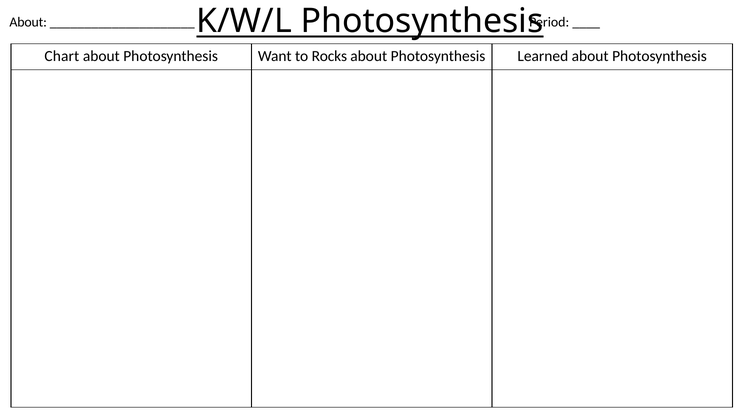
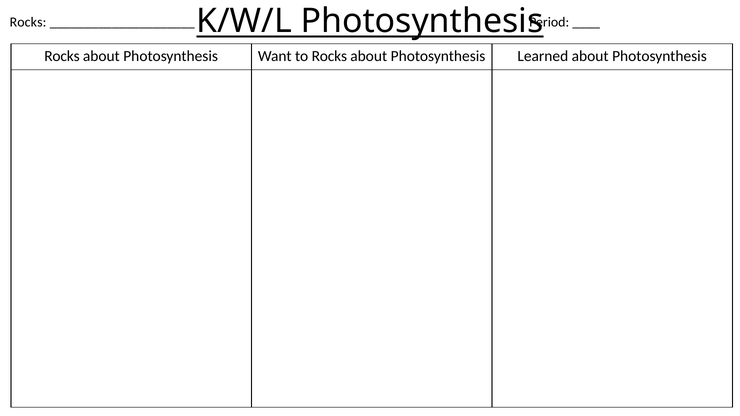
About: About -> Rocks (28, 22)
Chart: Chart -> Rocks (62, 56)
